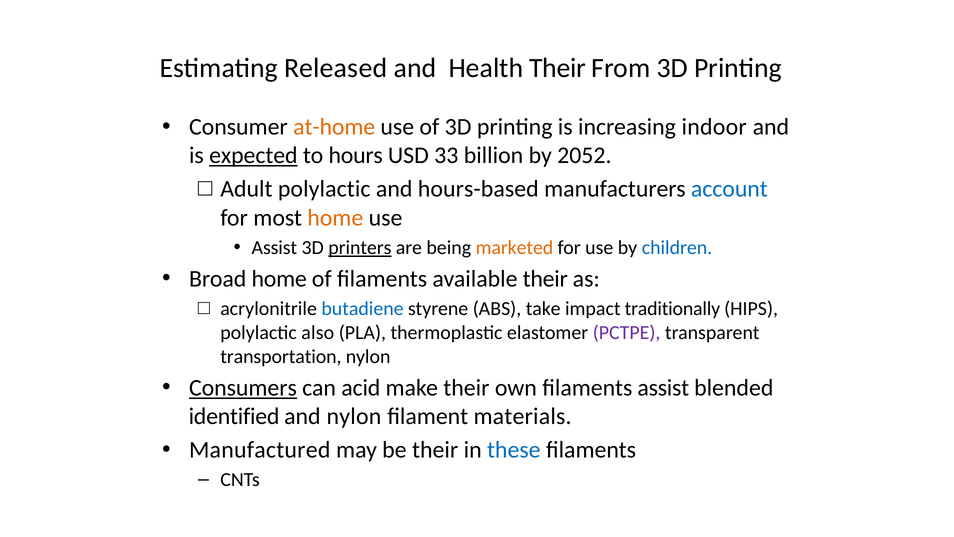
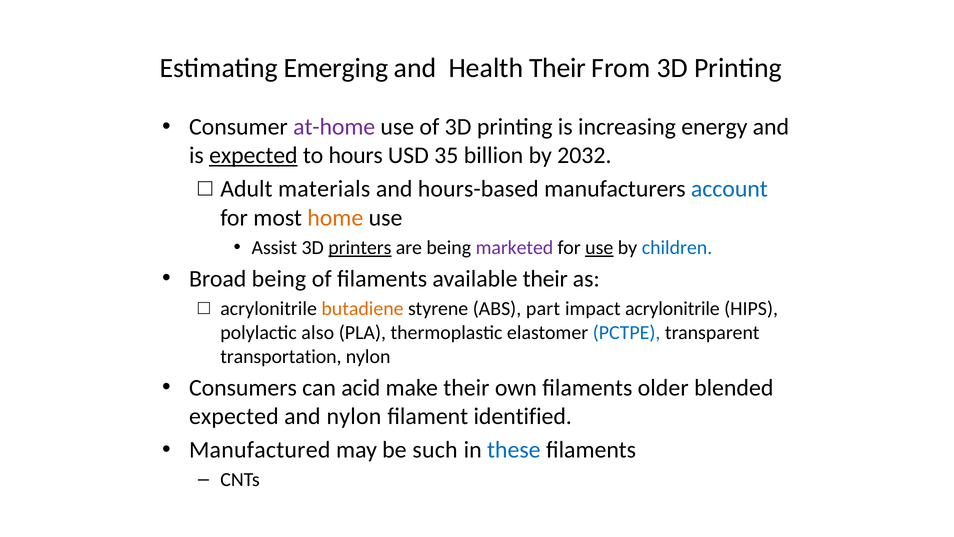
Released: Released -> Emerging (336, 68)
at-home colour: orange -> purple (334, 127)
indoor: indoor -> energy (714, 127)
33: 33 -> 35 (446, 156)
2052: 2052 -> 2032 (584, 156)
Adult polylactic: polylactic -> materials (324, 189)
marketed colour: orange -> purple (514, 247)
use underline: none -> present (599, 247)
Broad home: home -> being (279, 279)
butadiene colour: blue -> orange (363, 309)
take: take -> part (543, 309)
impact traditionally: traditionally -> acrylonitrile (672, 309)
PCTPE colour: purple -> blue (627, 333)
Consumers underline: present -> none (243, 388)
filaments assist: assist -> older (663, 388)
identified: identified -> expected (234, 416)
materials: materials -> identified (523, 416)
be their: their -> such (435, 450)
